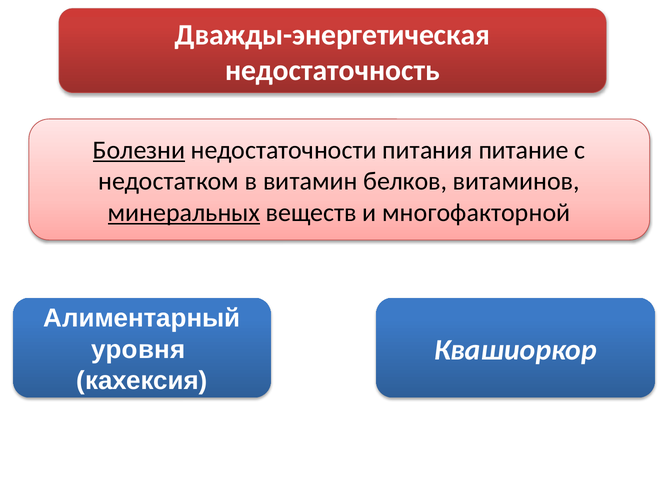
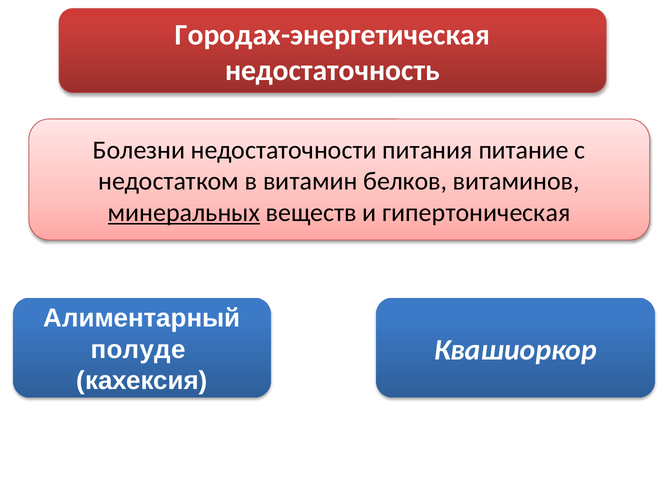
Дважды-энергетическая: Дважды-энергетическая -> Городах-энергетическая (332, 35)
Болезни underline: present -> none (139, 150)
многофакторной: многофакторной -> гипертоническая (476, 212)
уровня: уровня -> полуде (138, 350)
